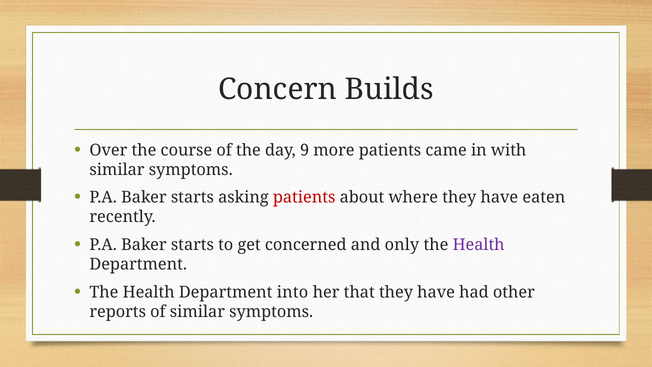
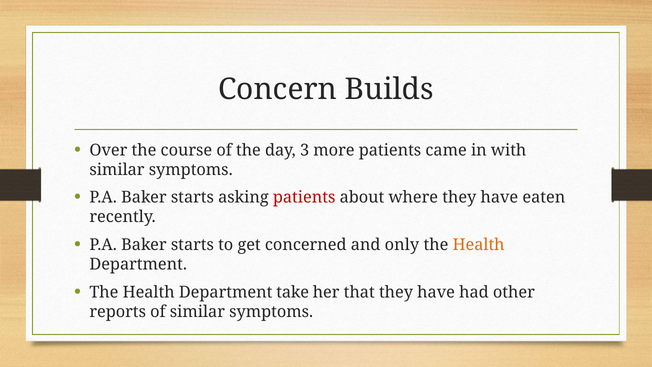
9: 9 -> 3 (305, 150)
Health colour: purple -> orange (479, 245)
into: into -> take (293, 292)
